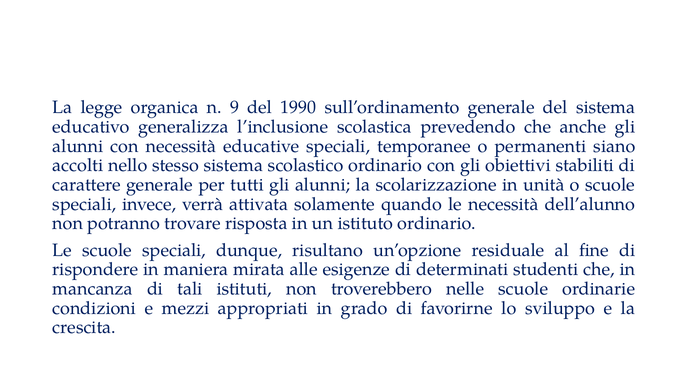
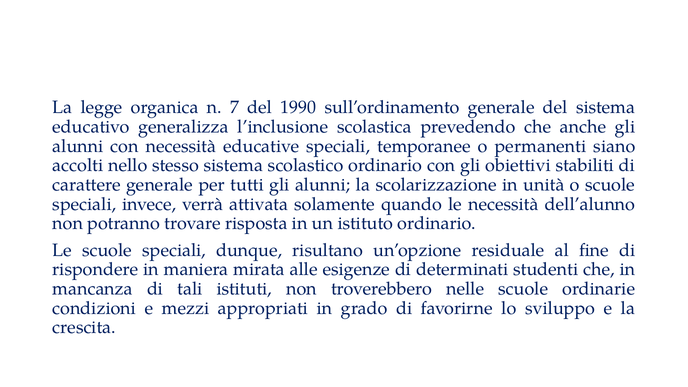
9: 9 -> 7 (235, 108)
